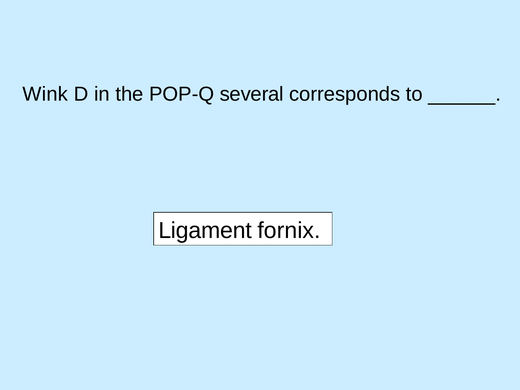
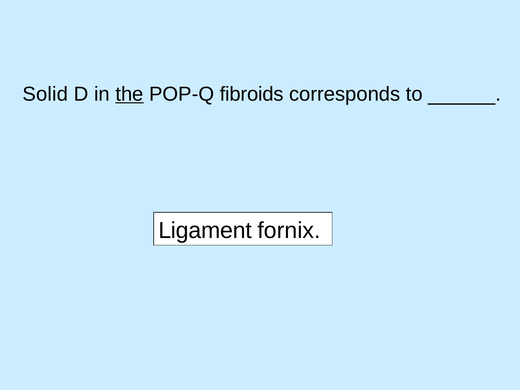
Wink: Wink -> Solid (45, 94)
the underline: none -> present (129, 94)
several: several -> fibroids (252, 94)
